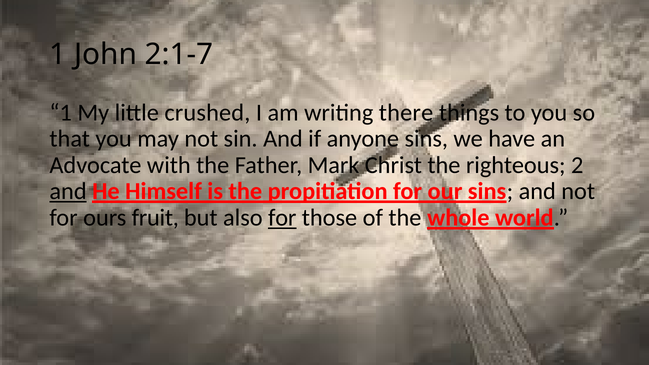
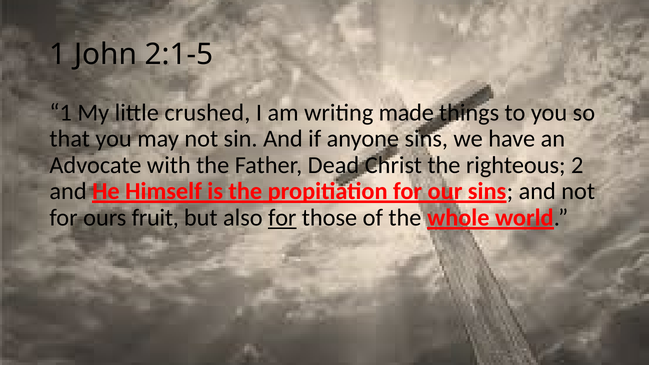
2:1-7: 2:1-7 -> 2:1-5 (179, 55)
there: there -> made (406, 113)
Mark: Mark -> Dead (333, 165)
and underline: present -> none (68, 191)
